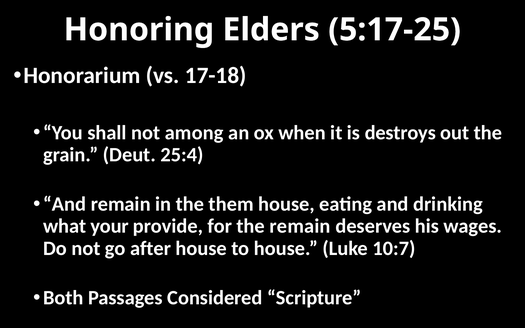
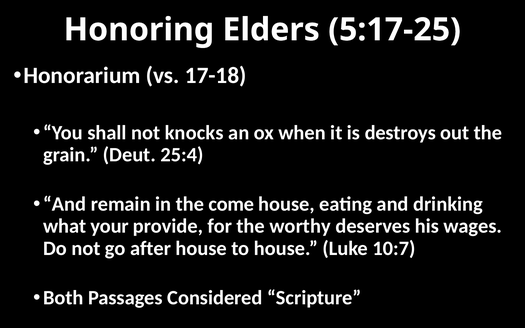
among: among -> knocks (194, 133)
them: them -> come (231, 204)
the remain: remain -> worthy (300, 226)
